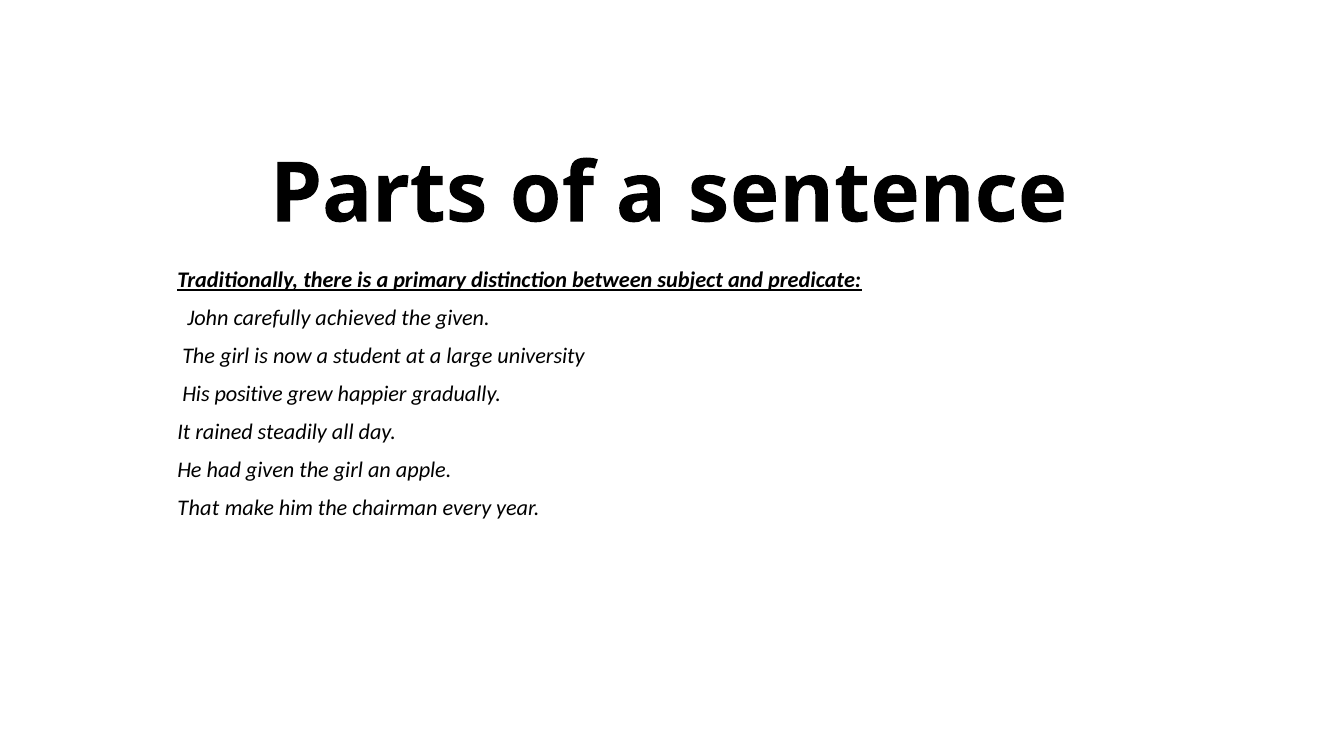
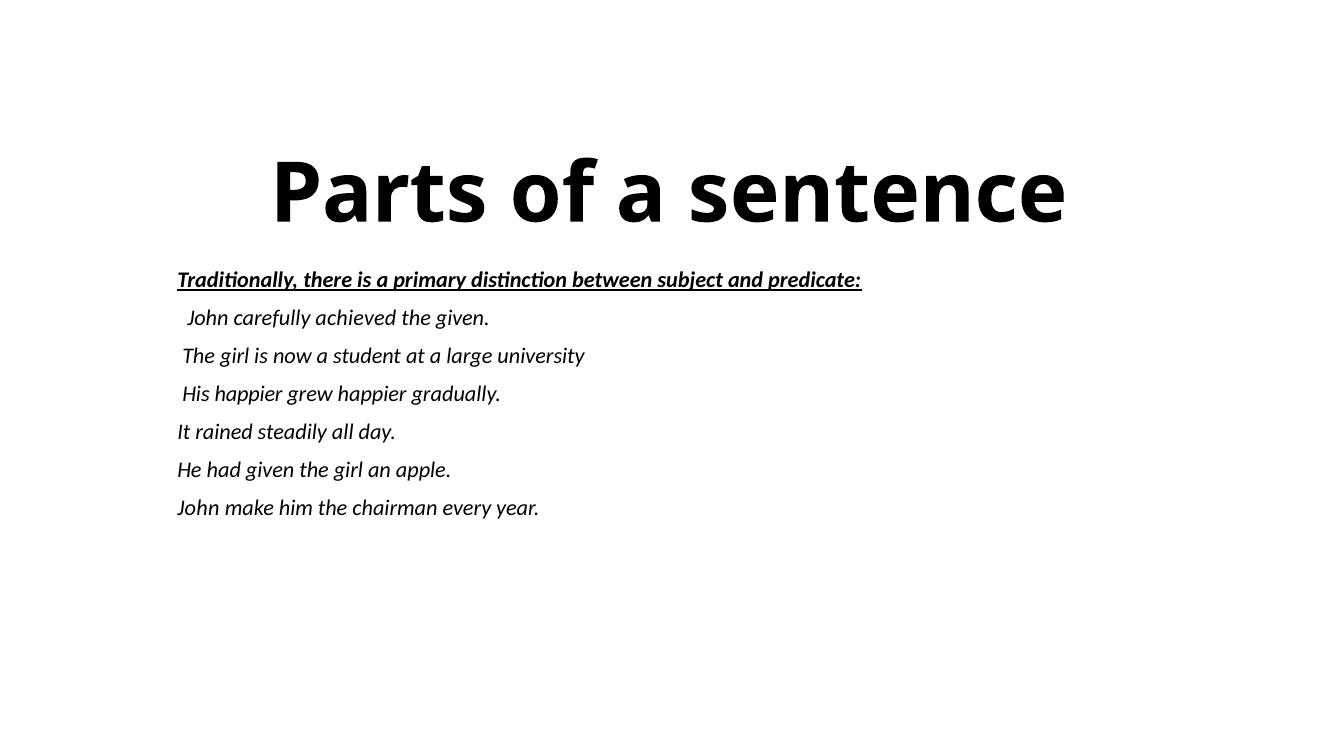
His positive: positive -> happier (249, 394)
That: That -> John (198, 508)
